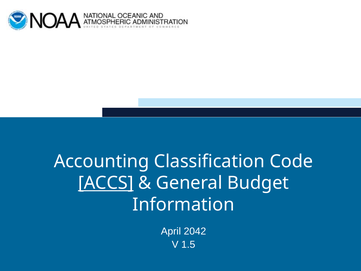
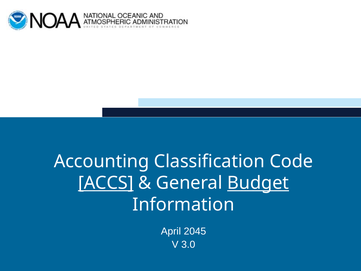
Budget underline: none -> present (258, 183)
2042: 2042 -> 2045 (195, 231)
1.5: 1.5 -> 3.0 (188, 244)
